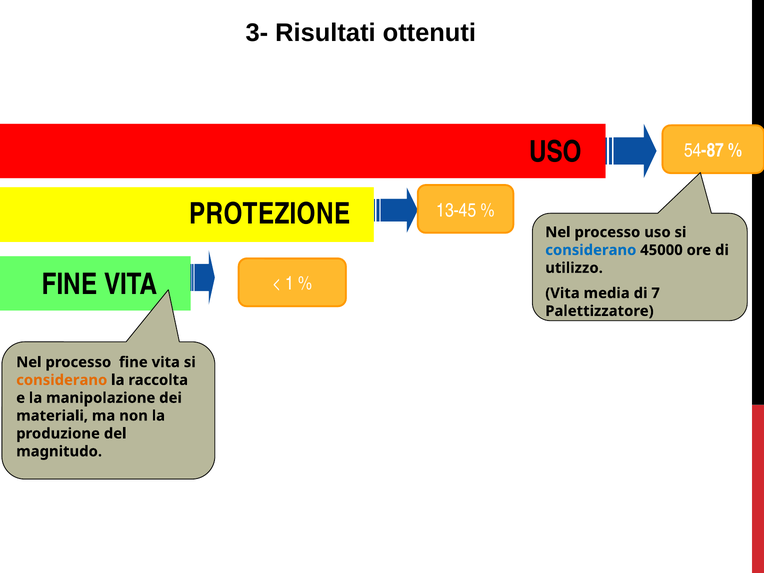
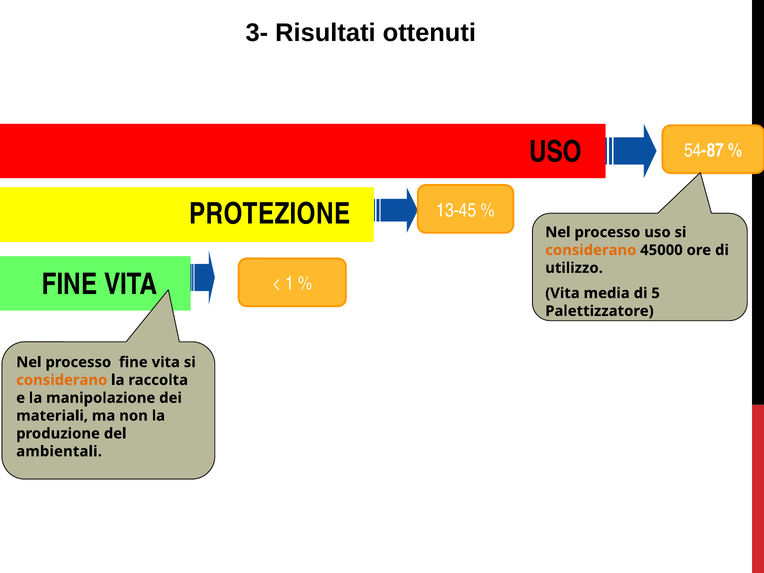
considerano colour: blue -> orange (591, 250)
7: 7 -> 5 (656, 293)
magnitudo: magnitudo -> ambientali (59, 451)
